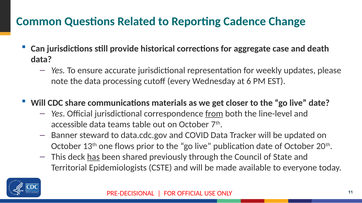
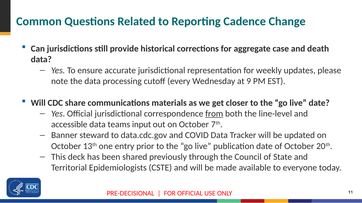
6: 6 -> 9 (249, 81)
table: table -> input (142, 125)
flows: flows -> entry (125, 147)
has underline: present -> none (93, 157)
